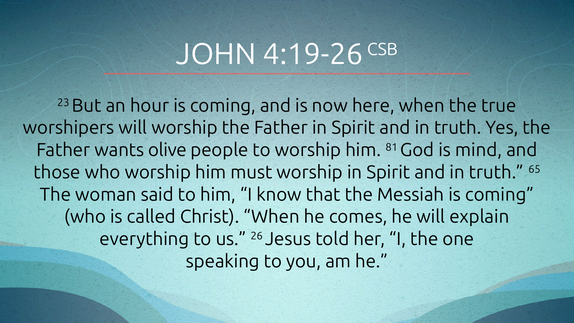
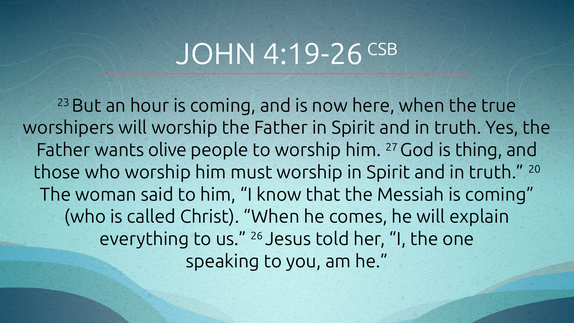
81: 81 -> 27 (392, 147)
mind: mind -> thing (479, 150)
65: 65 -> 20 (534, 169)
